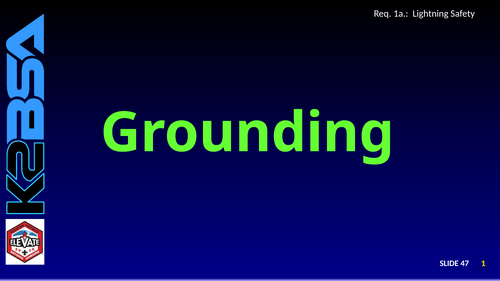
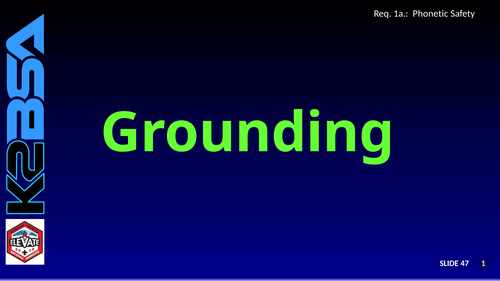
Lightning: Lightning -> Phonetic (430, 14)
